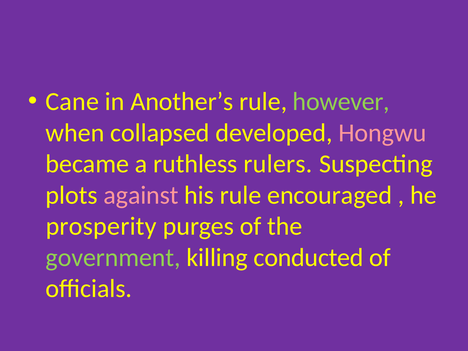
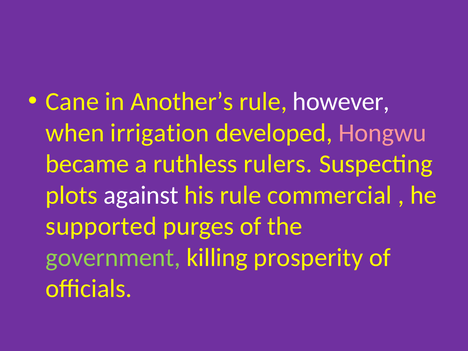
however colour: light green -> white (341, 102)
collapsed: collapsed -> irrigation (160, 133)
against colour: pink -> white (141, 195)
encouraged: encouraged -> commercial (330, 195)
prosperity: prosperity -> supported (101, 226)
conducted: conducted -> prosperity (308, 258)
